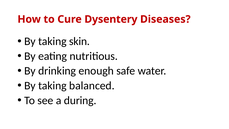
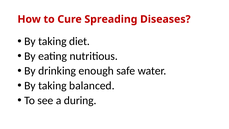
Dysentery: Dysentery -> Spreading (111, 19)
skin: skin -> diet (79, 41)
